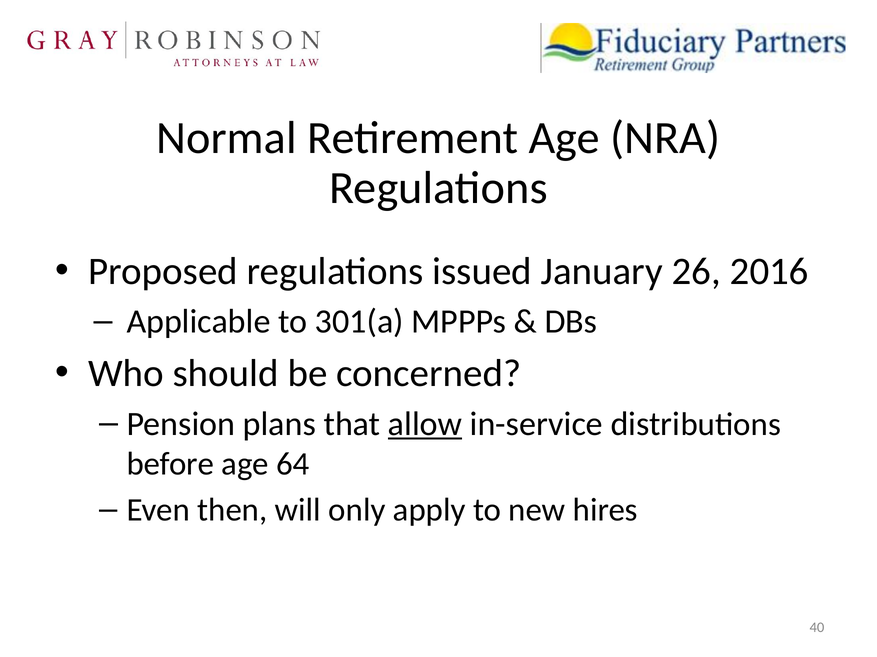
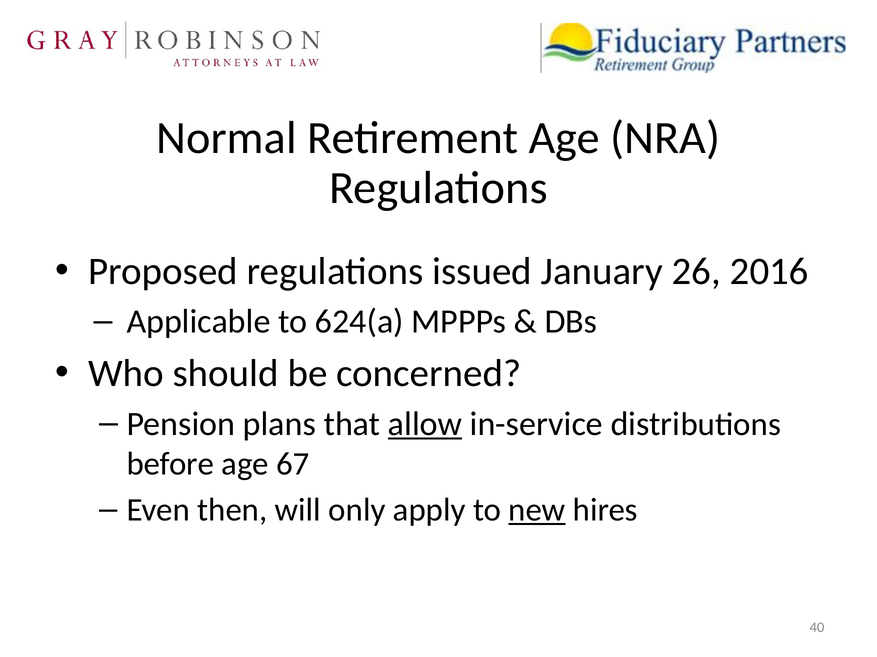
301(a: 301(a -> 624(a (359, 322)
64: 64 -> 67 (293, 464)
new underline: none -> present (537, 511)
